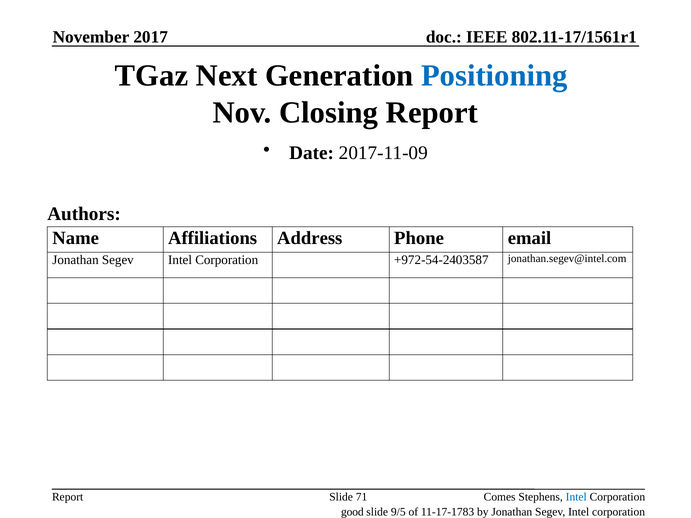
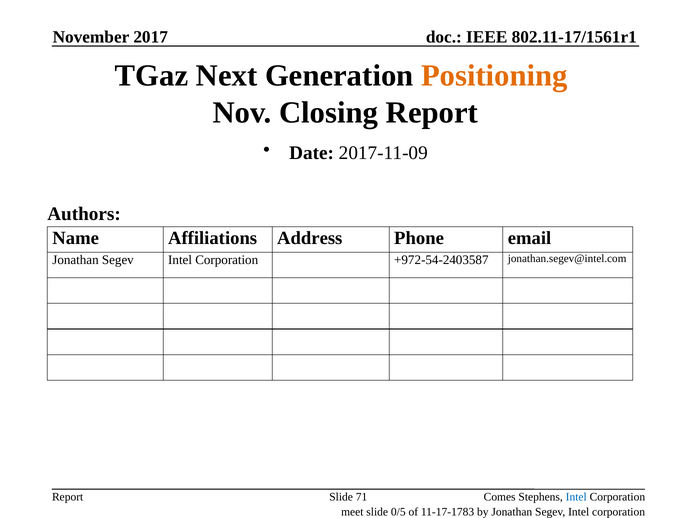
Positioning colour: blue -> orange (495, 76)
good: good -> meet (352, 512)
9/5: 9/5 -> 0/5 (398, 512)
